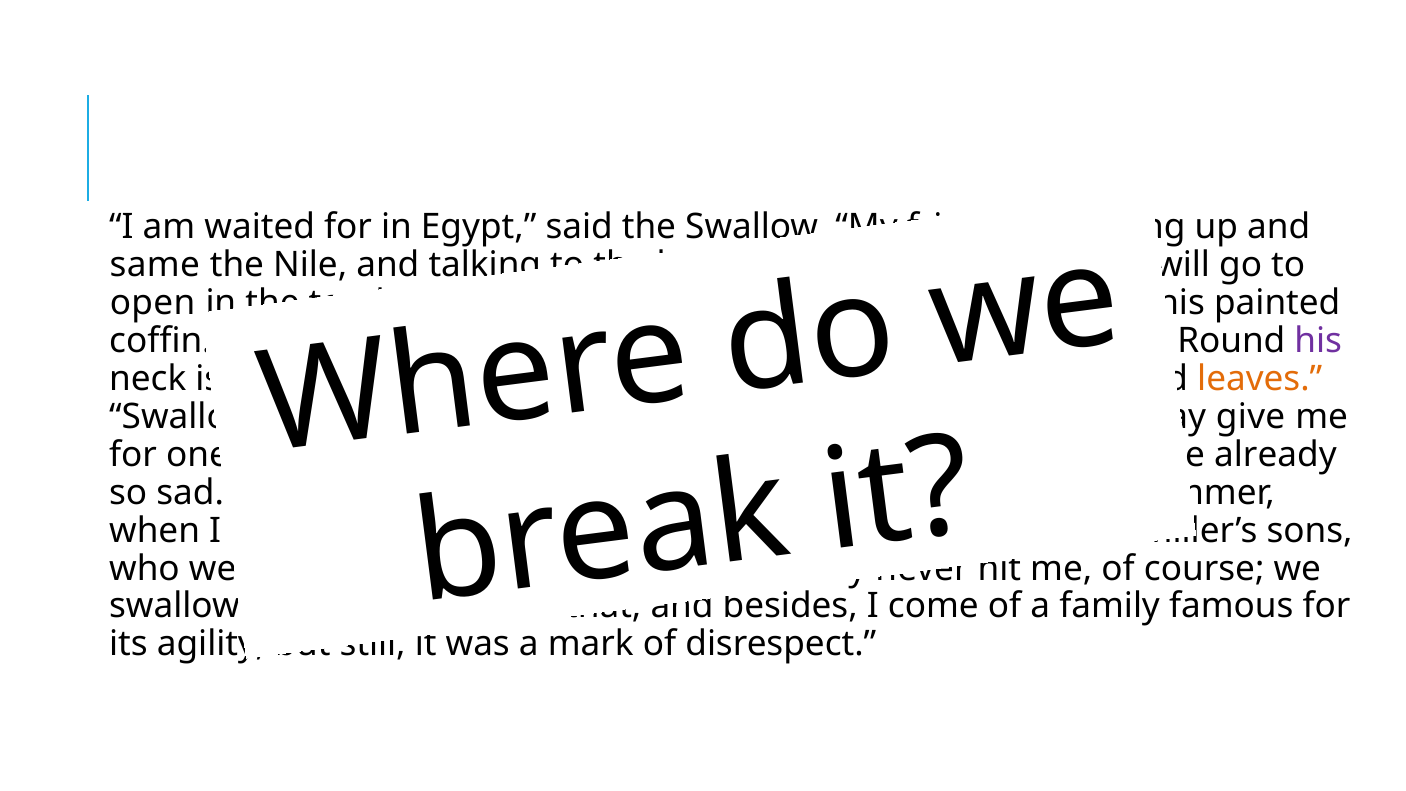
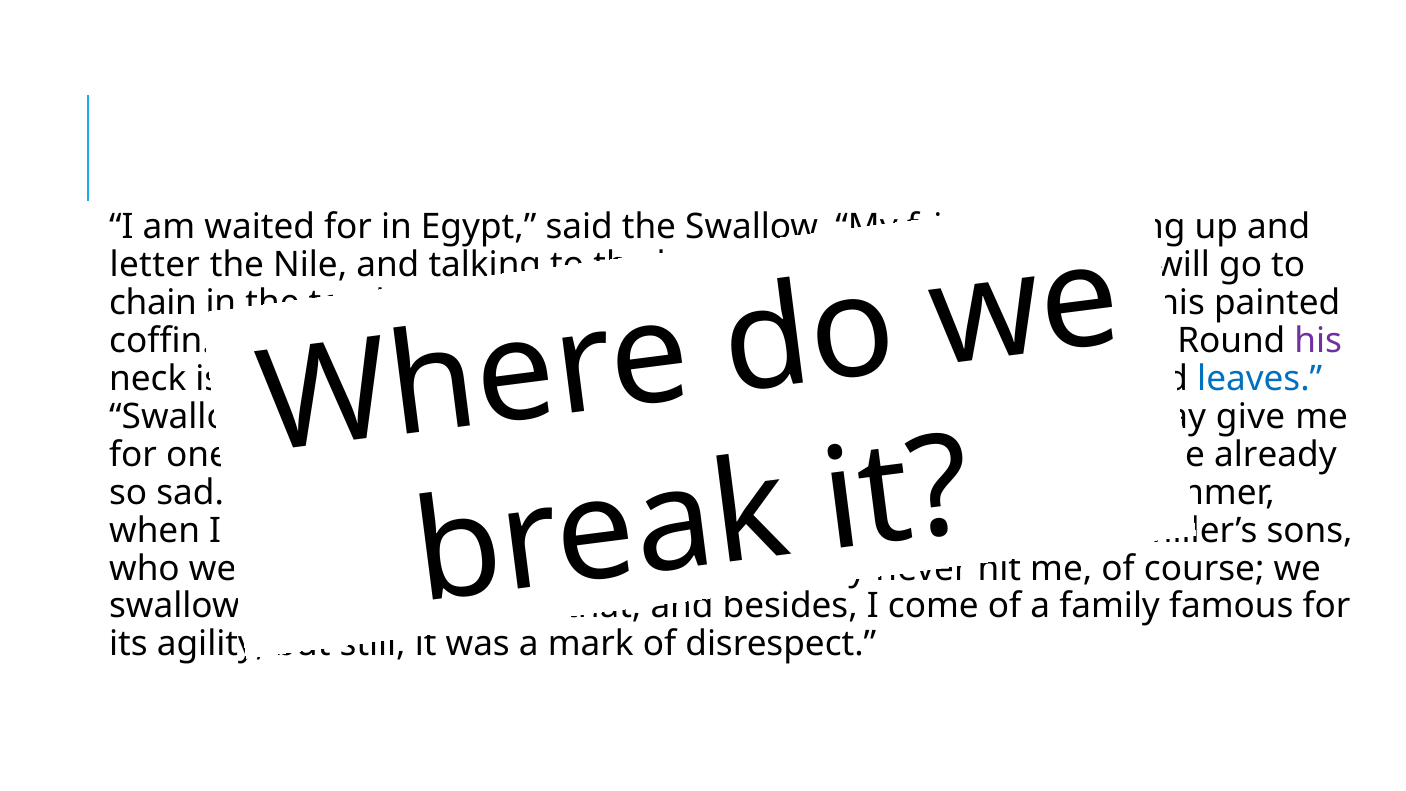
same: same -> letter (155, 265)
open: open -> chain (153, 303)
leaves colour: orange -> blue (1260, 379)
